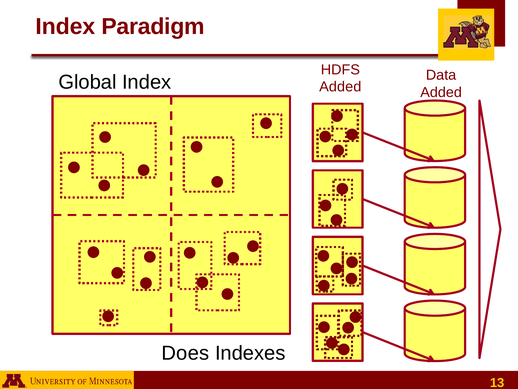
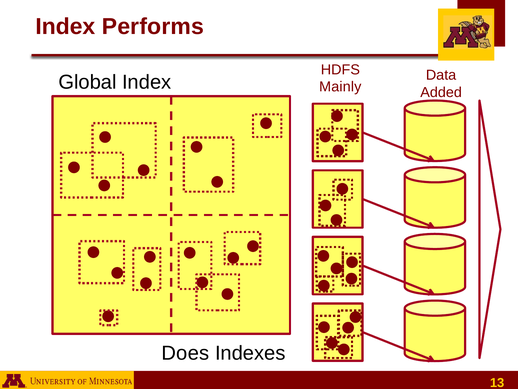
Paradigm: Paradigm -> Performs (153, 26)
Added: Added -> Mainly (340, 87)
